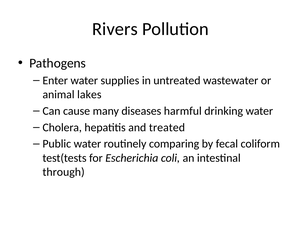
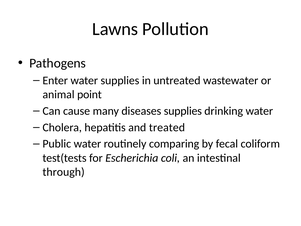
Rivers: Rivers -> Lawns (115, 29)
lakes: lakes -> point (89, 94)
diseases harmful: harmful -> supplies (183, 111)
